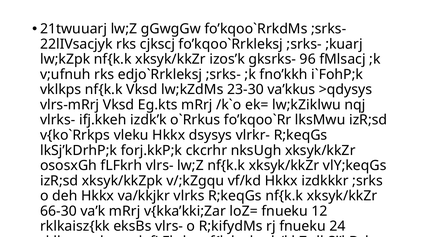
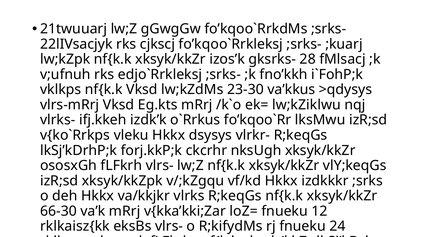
96: 96 -> 28 (308, 59)
